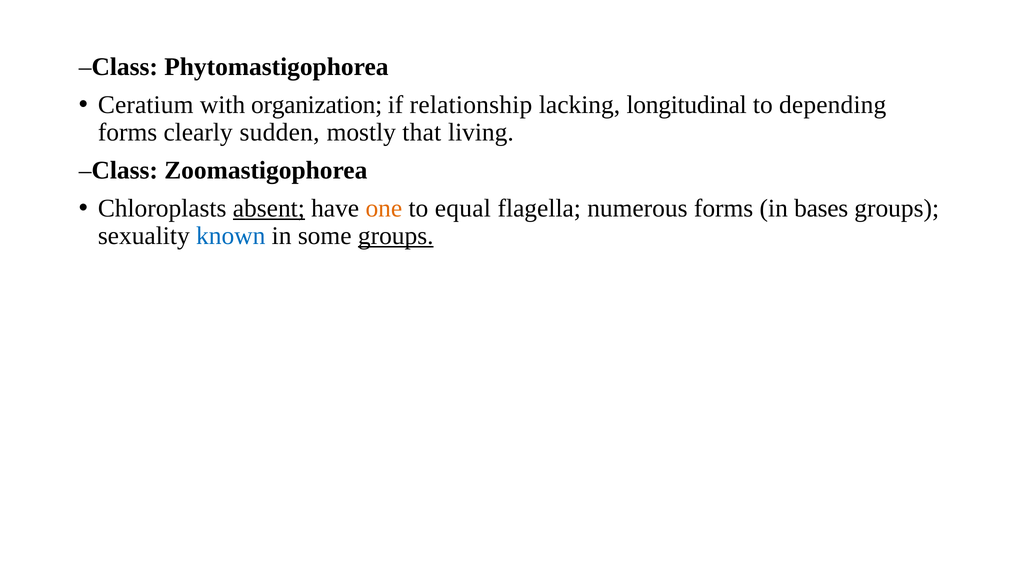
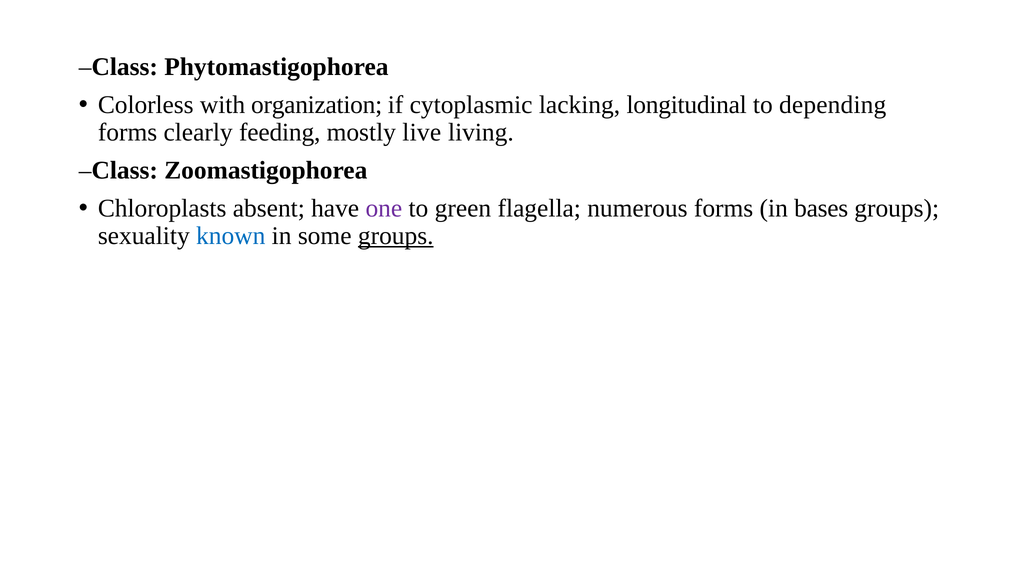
Ceratium: Ceratium -> Colorless (146, 105)
relationship: relationship -> cytoplasmic (471, 105)
sudden: sudden -> feeding (280, 132)
that: that -> live (422, 132)
absent underline: present -> none (269, 209)
one colour: orange -> purple (384, 209)
equal: equal -> green (463, 209)
